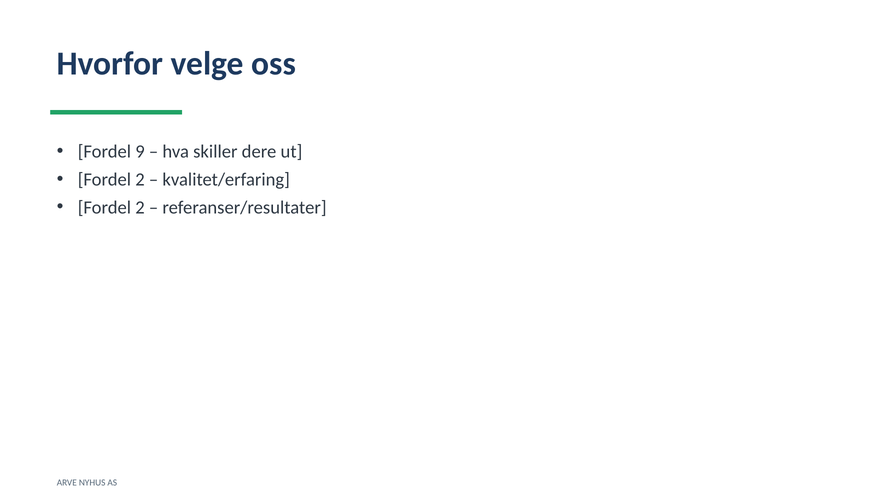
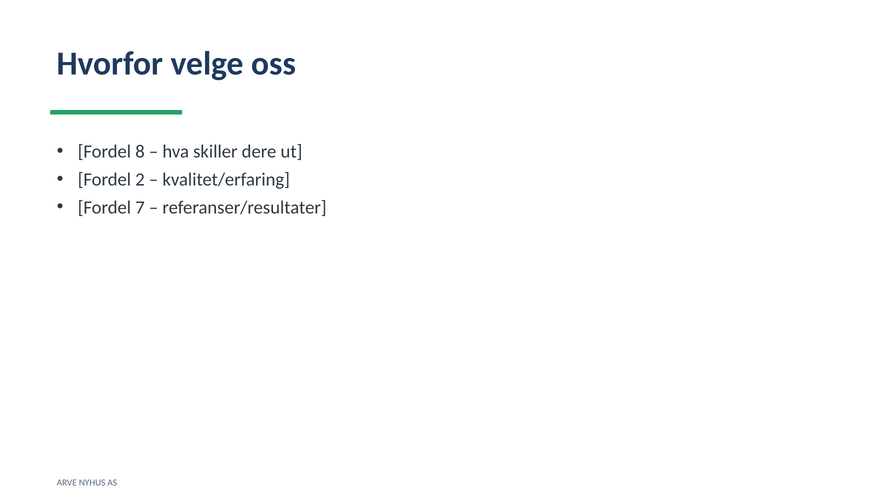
9: 9 -> 8 (140, 151)
2: 2 -> 7 (140, 207)
